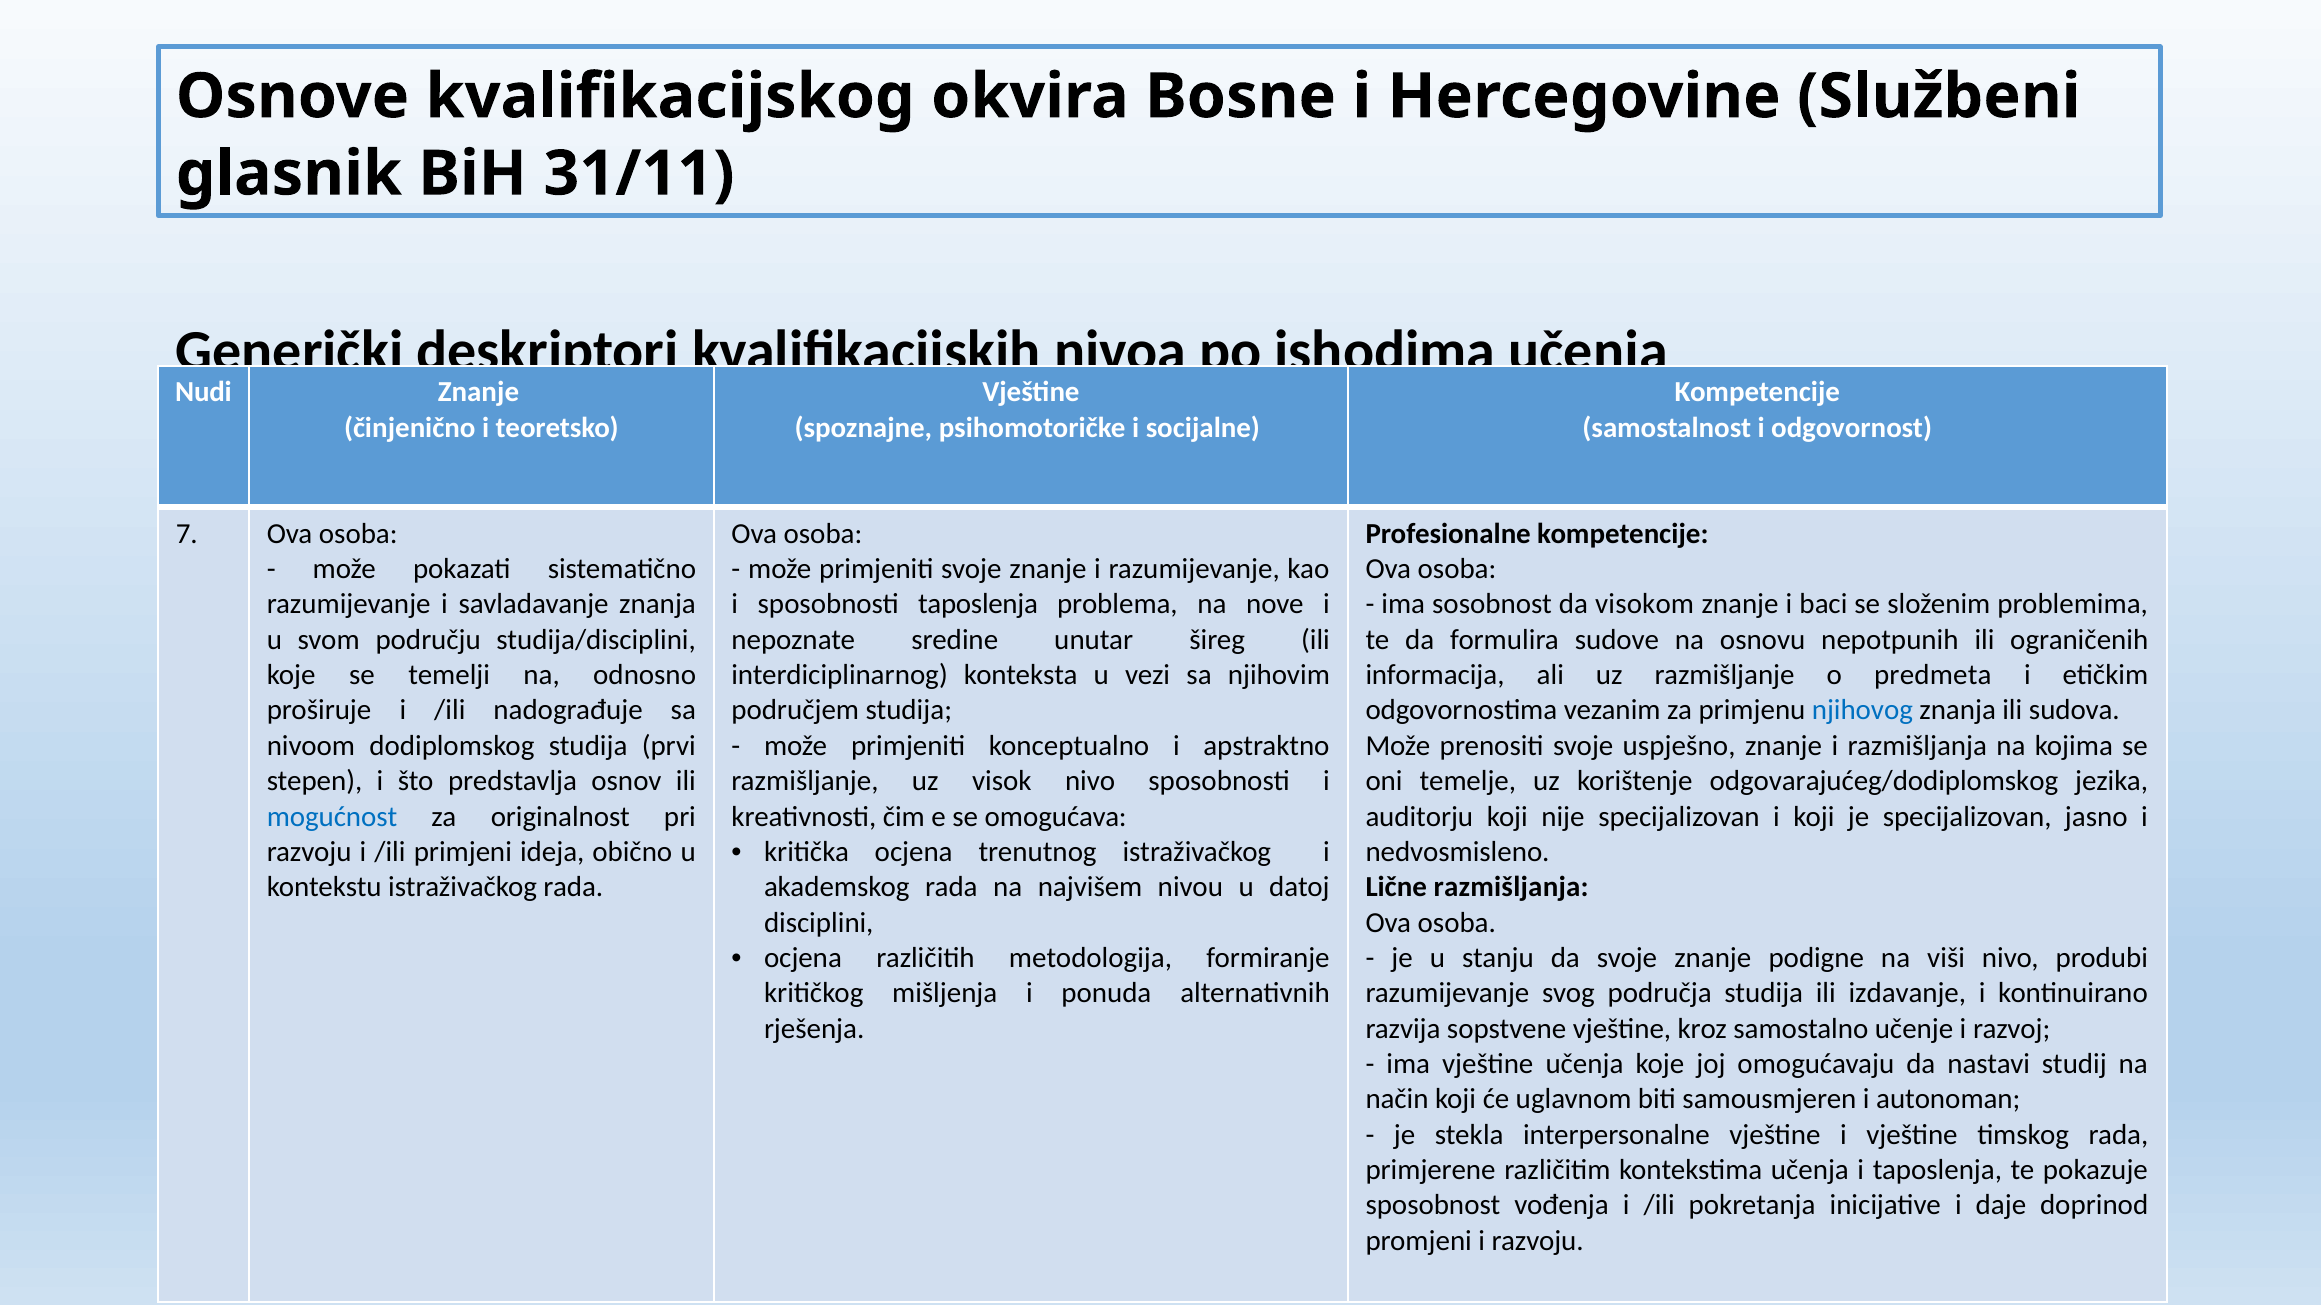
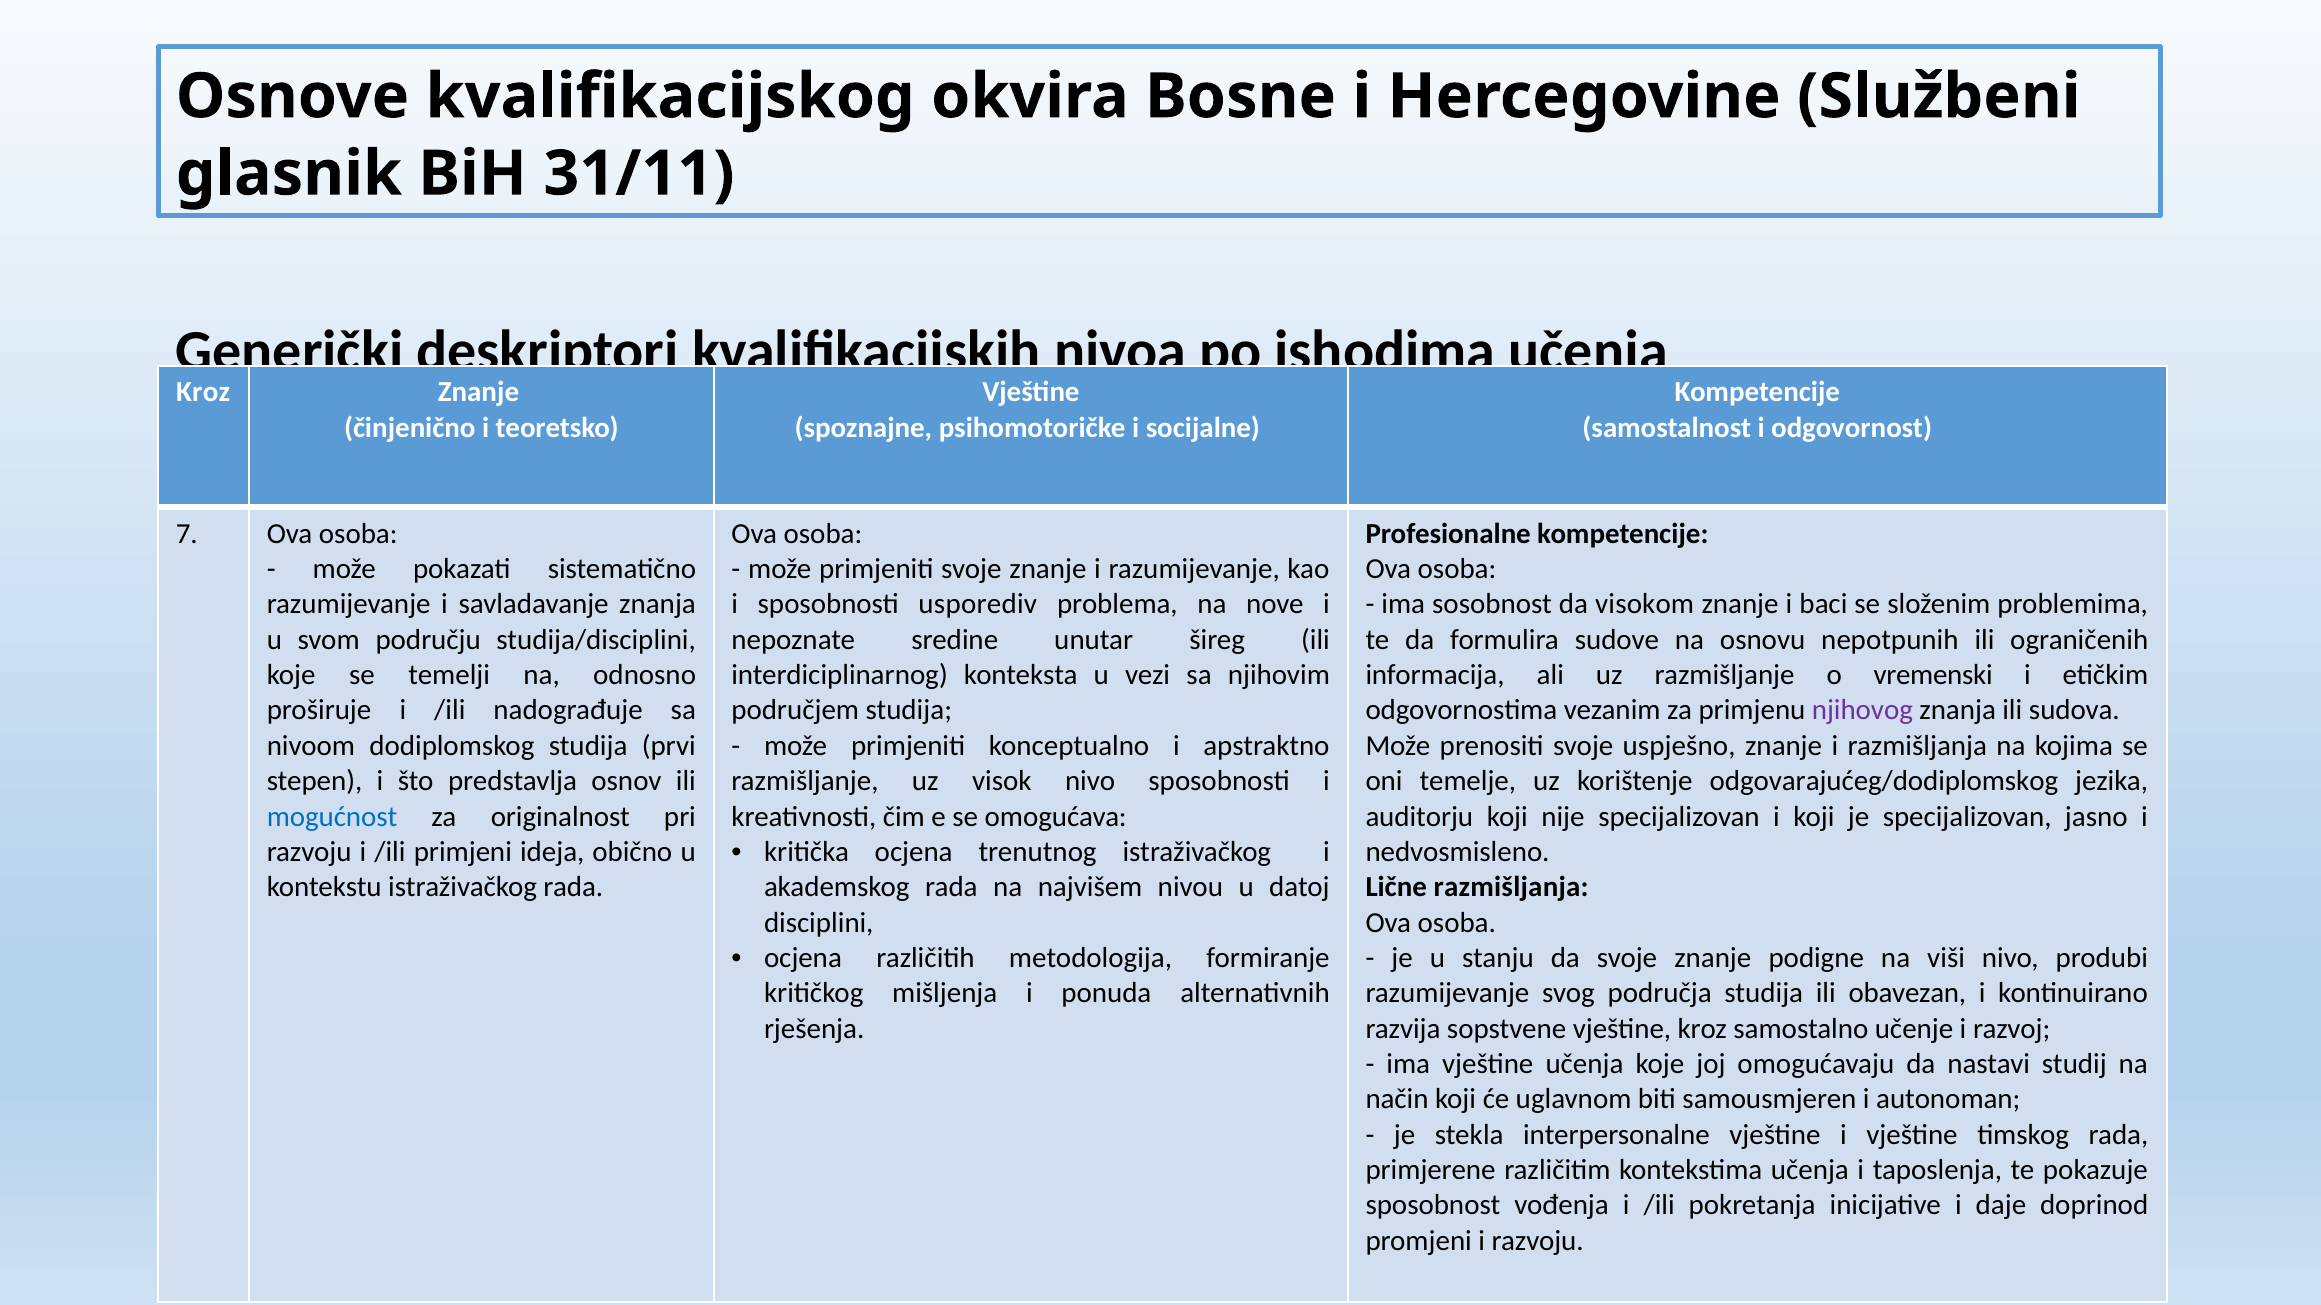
Nudi: Nudi -> Kroz (203, 393)
sposobnosti taposlenja: taposlenja -> usporediv (978, 605)
predmeta: predmeta -> vremenski (1933, 675)
njihovog colour: blue -> purple (1862, 711)
izdavanje: izdavanje -> obavezan (1907, 994)
